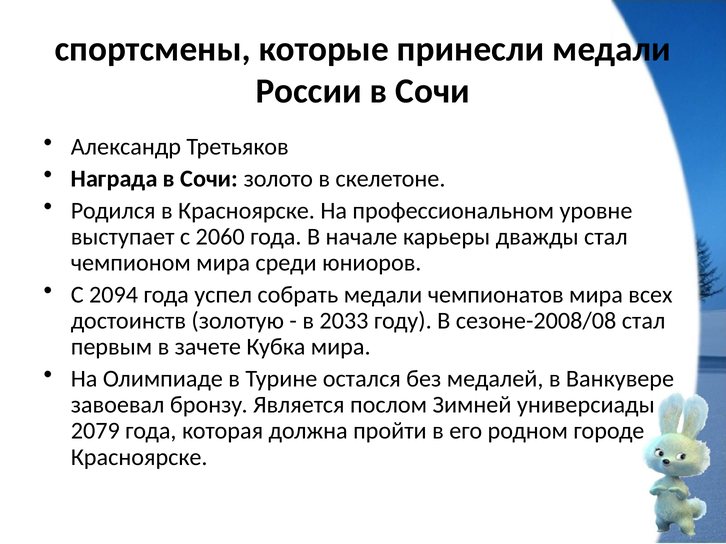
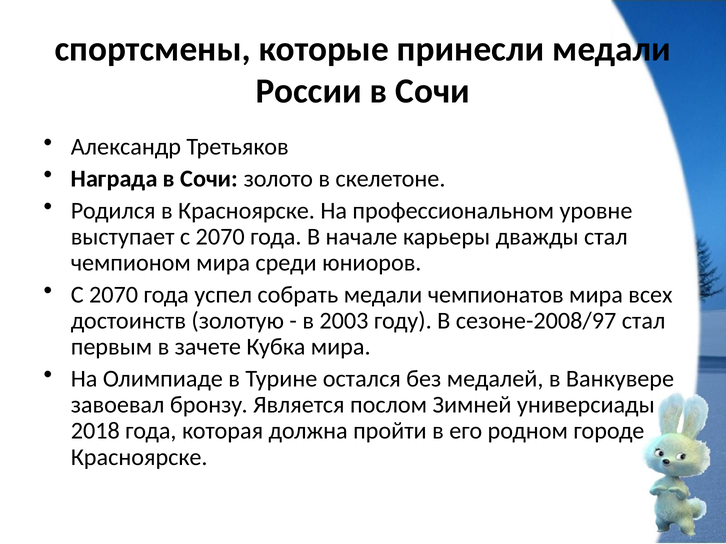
выступает с 2060: 2060 -> 2070 (220, 237)
2094: 2094 -> 2070 (114, 295)
2033: 2033 -> 2003 (344, 321)
сезоне-2008/08: сезоне-2008/08 -> сезоне-2008/97 (536, 321)
2079: 2079 -> 2018 (95, 431)
